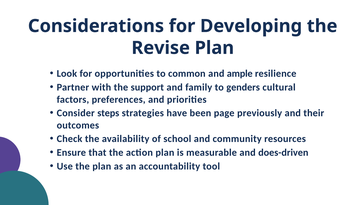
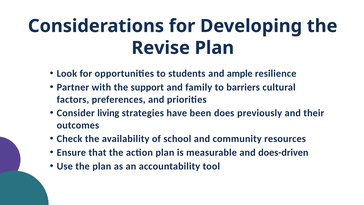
common: common -> students (187, 74)
genders: genders -> barriers (243, 87)
steps: steps -> living (108, 113)
page: page -> does (224, 113)
